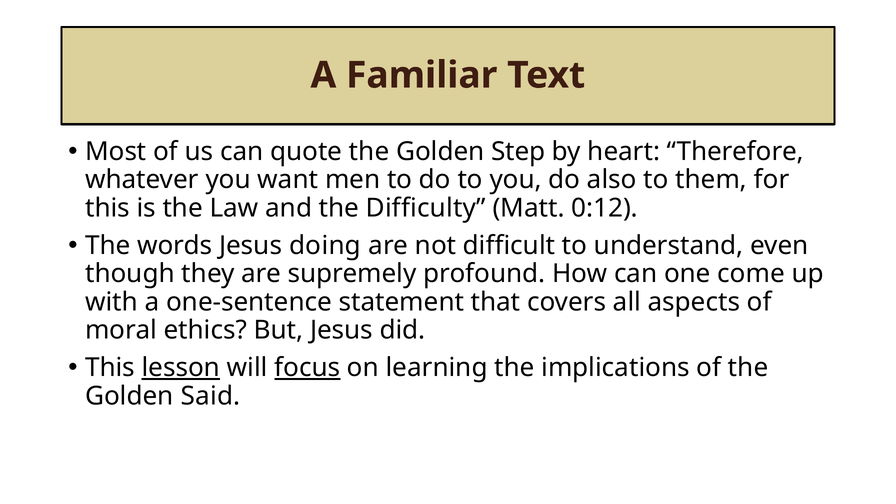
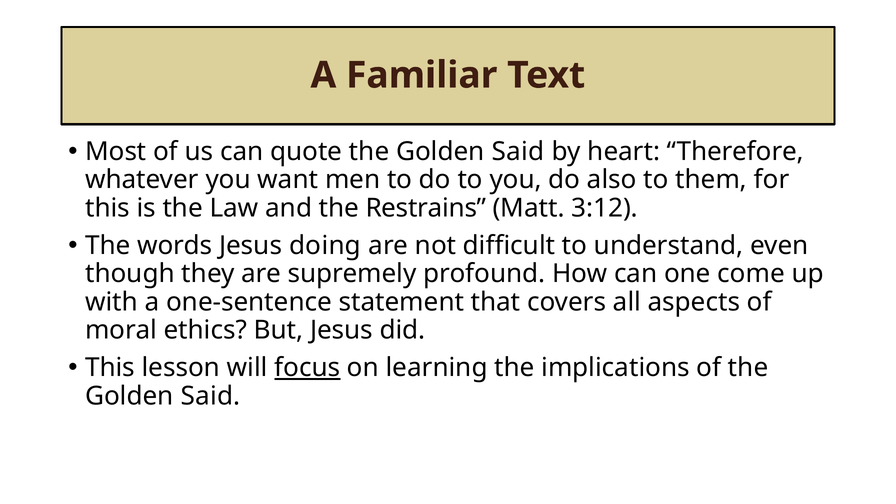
quote the Golden Step: Step -> Said (518, 151)
Difficulty: Difficulty -> Restrains (426, 208)
0:12: 0:12 -> 3:12 (605, 208)
lesson underline: present -> none (181, 368)
